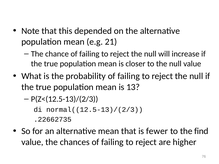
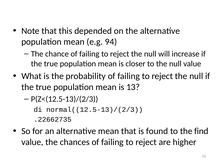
21: 21 -> 94 (111, 42)
fewer: fewer -> found (157, 131)
